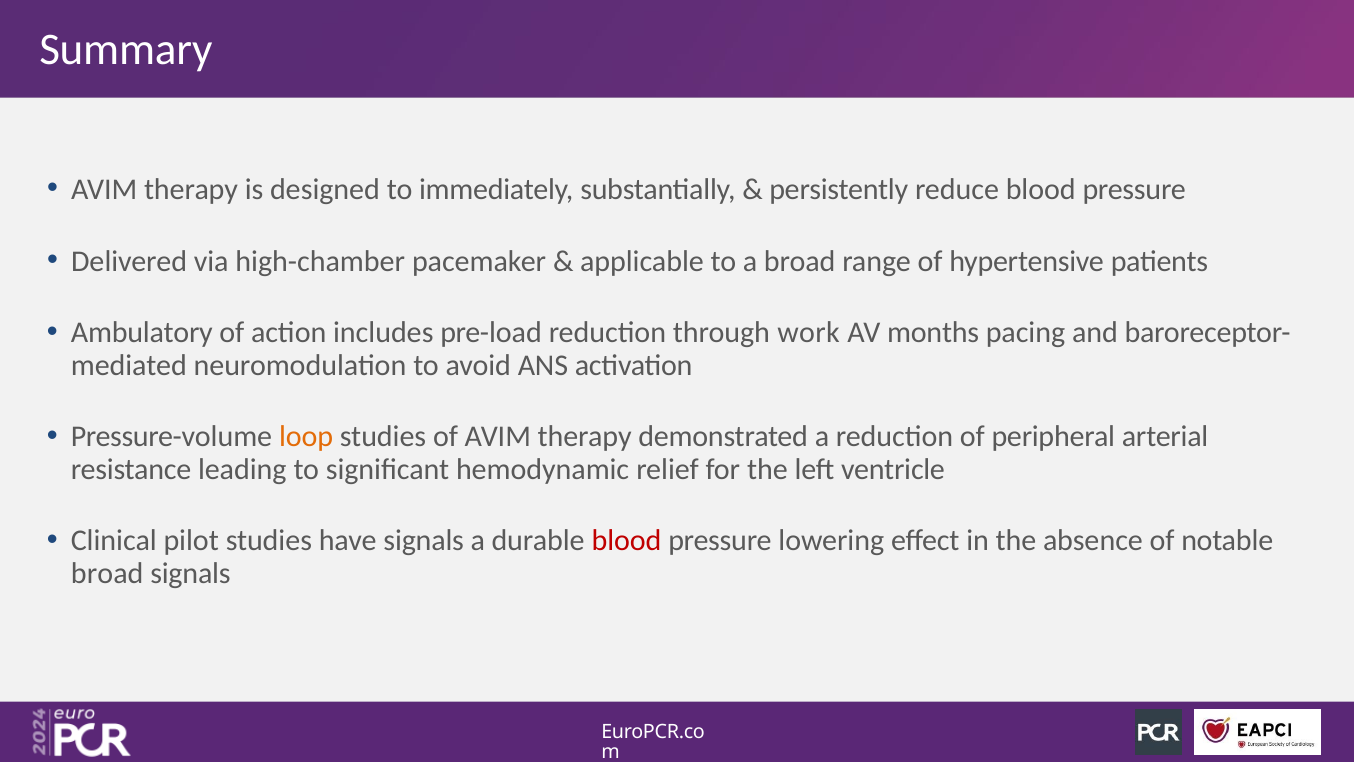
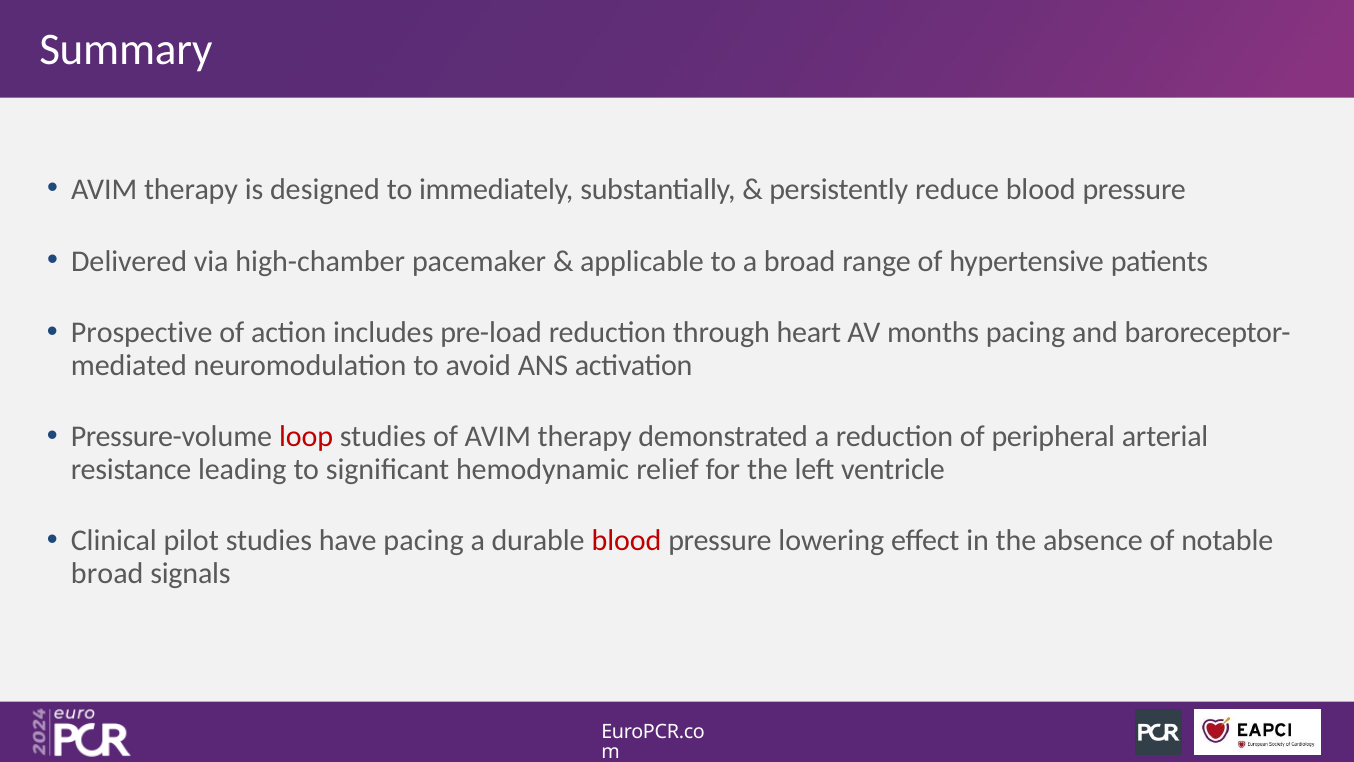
Ambulatory: Ambulatory -> Prospective (142, 333)
work: work -> heart (809, 333)
loop colour: orange -> red (306, 437)
have signals: signals -> pacing (424, 541)
